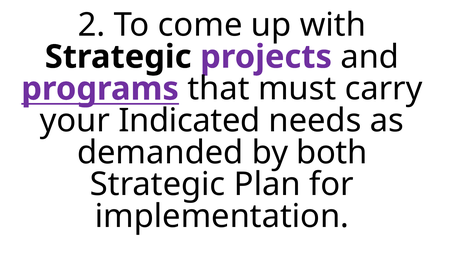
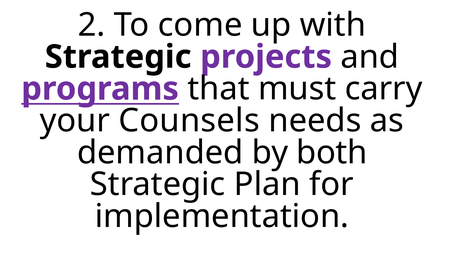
Indicated: Indicated -> Counsels (189, 120)
